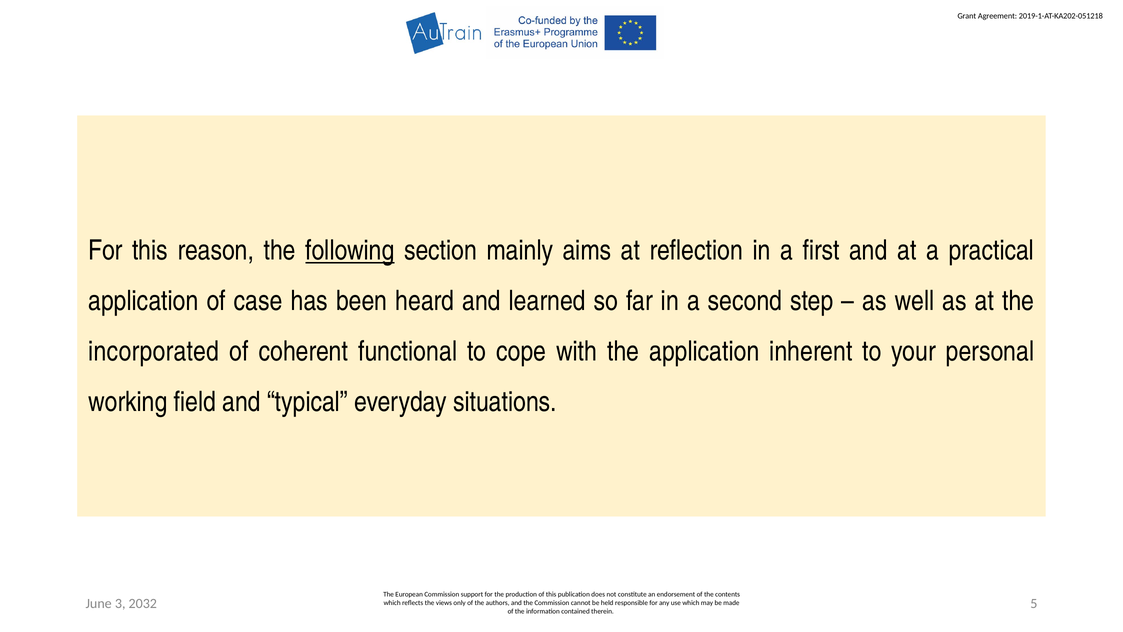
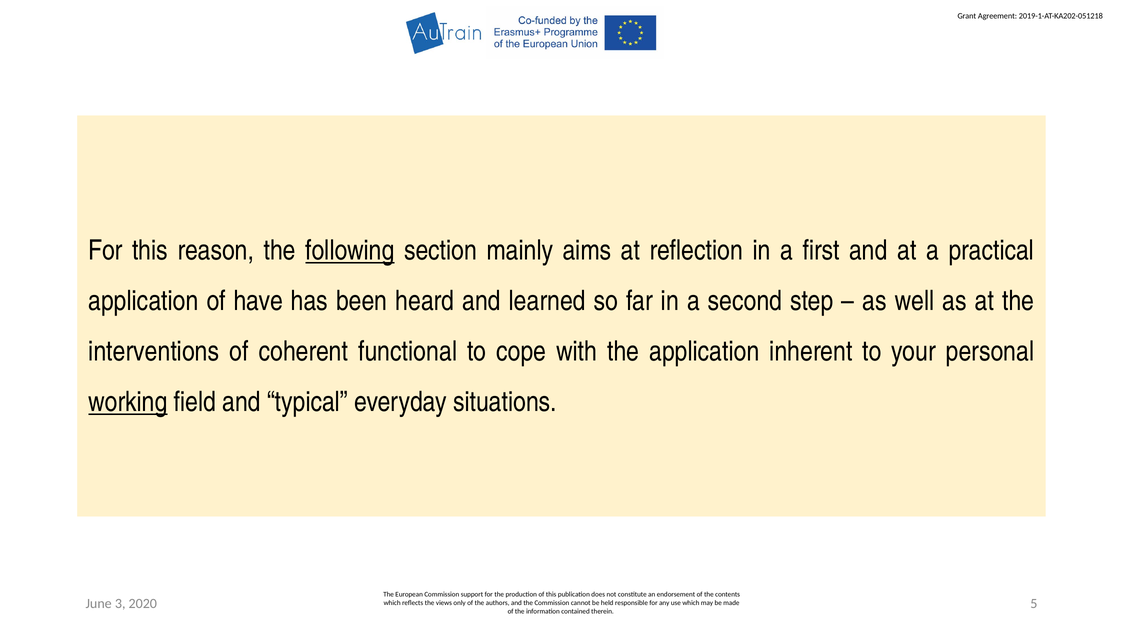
case: case -> have (258, 301)
incorporated: incorporated -> interventions (154, 351)
working underline: none -> present (128, 402)
2032: 2032 -> 2020 (143, 603)
